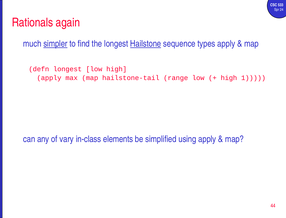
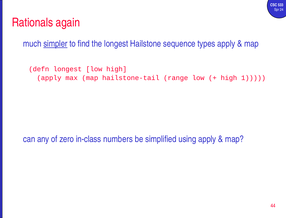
Hailstone underline: present -> none (146, 44)
vary: vary -> zero (67, 139)
elements: elements -> numbers (118, 139)
